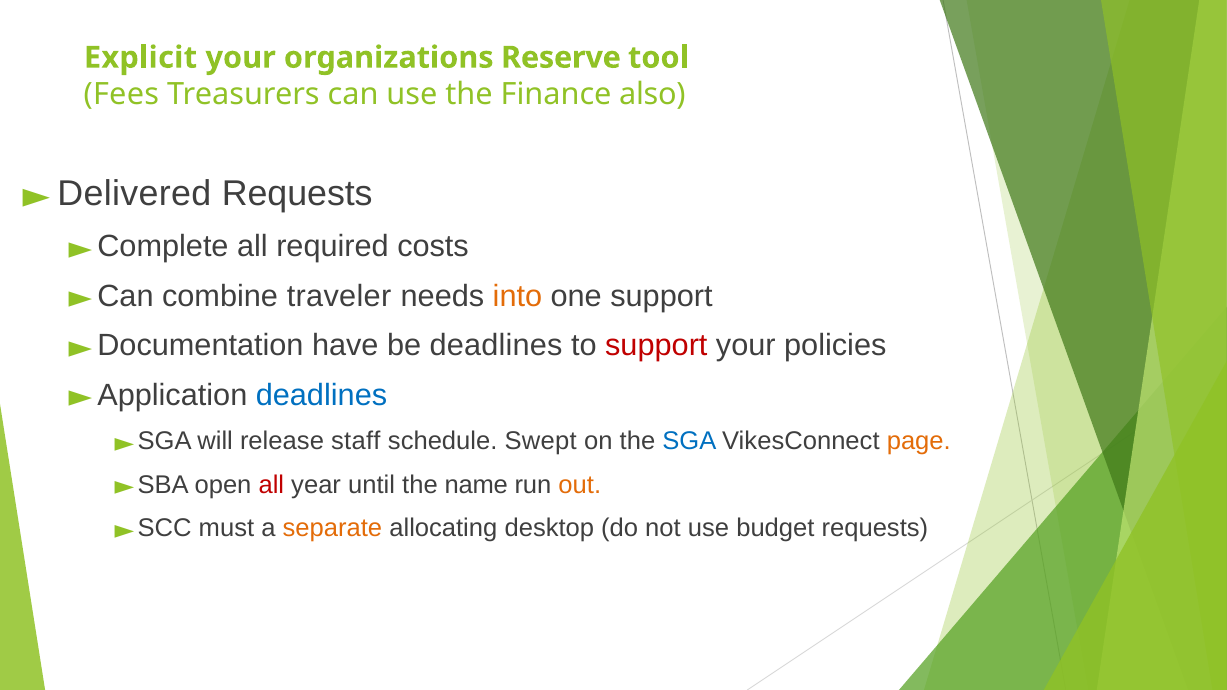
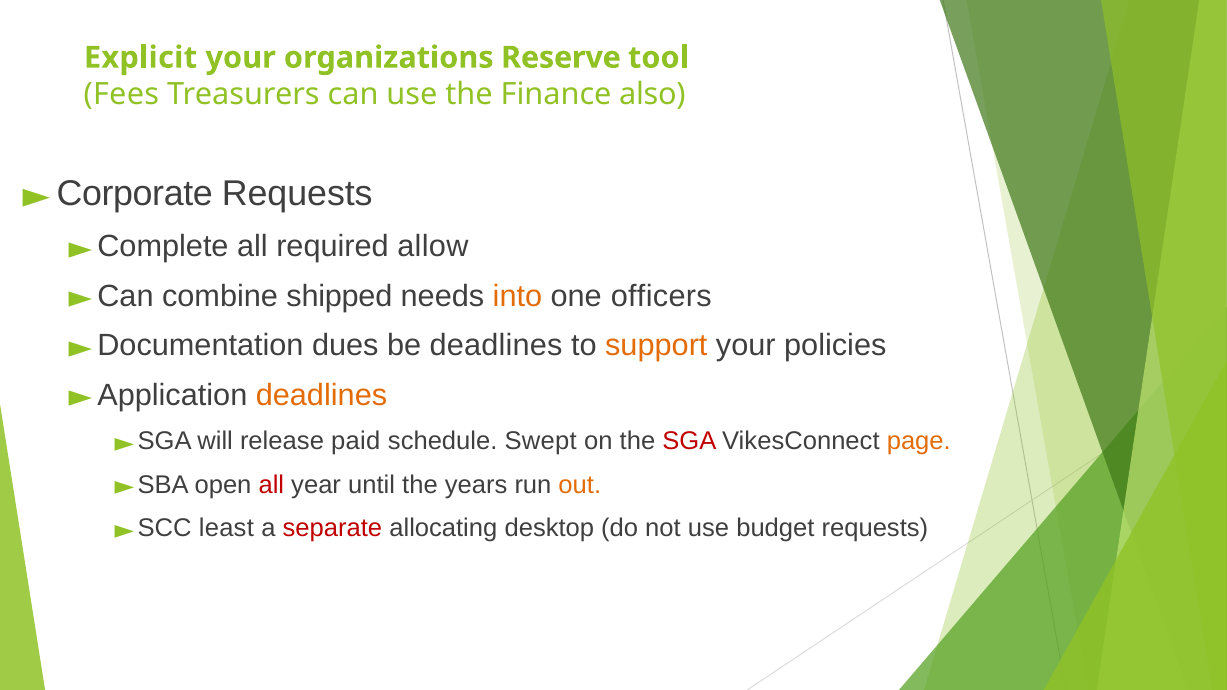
Delivered: Delivered -> Corporate (135, 194)
costs: costs -> allow (433, 246)
traveler: traveler -> shipped (339, 296)
one support: support -> officers (661, 296)
have: have -> dues (345, 346)
support colour: red -> orange (656, 346)
deadlines colour: blue -> orange (321, 395)
staff: staff -> paid (356, 441)
SGA colour: blue -> red (689, 441)
name: name -> years (476, 485)
must: must -> least (226, 528)
separate colour: orange -> red (332, 528)
